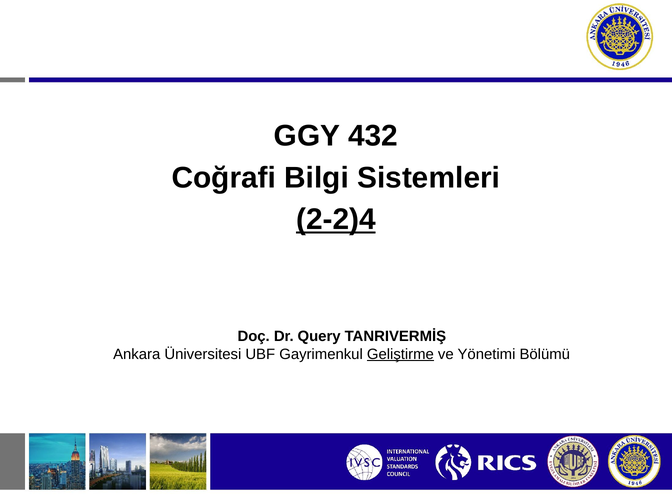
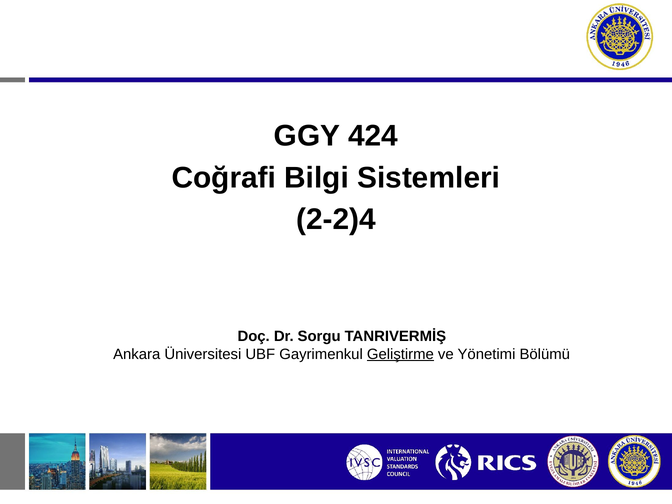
432: 432 -> 424 (373, 136)
2-2)4 underline: present -> none (336, 220)
Query: Query -> Sorgu (319, 336)
